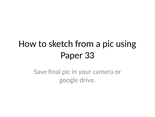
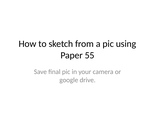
33: 33 -> 55 (90, 55)
